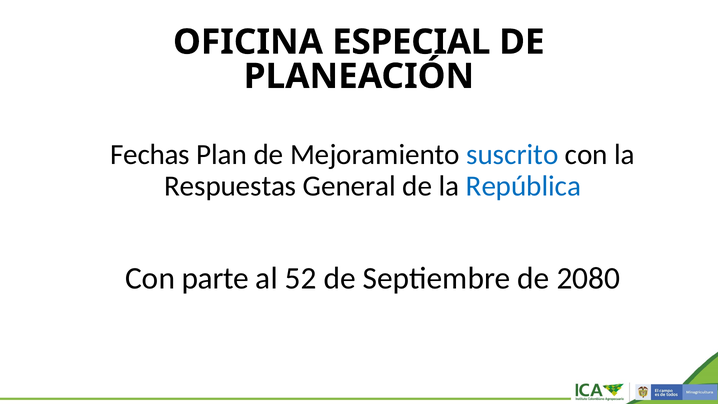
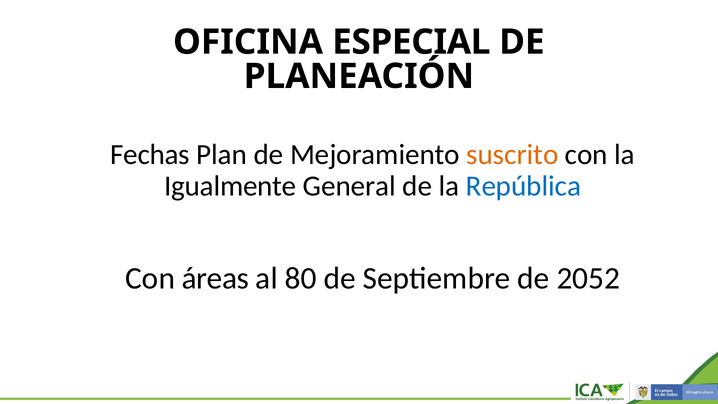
suscrito colour: blue -> orange (512, 155)
Respuestas: Respuestas -> Igualmente (230, 186)
parte: parte -> áreas (215, 279)
52: 52 -> 80 (301, 279)
2080: 2080 -> 2052 (588, 279)
